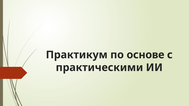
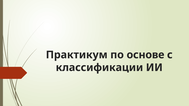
практическими: практическими -> классификации (99, 68)
